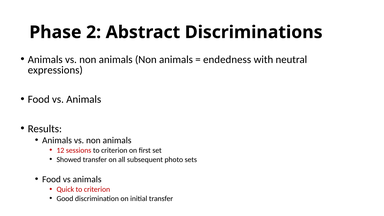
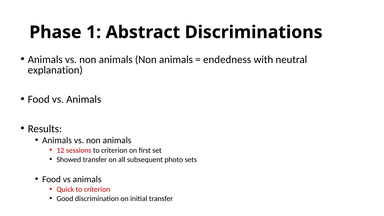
2: 2 -> 1 (94, 32)
expressions: expressions -> explanation (55, 70)
